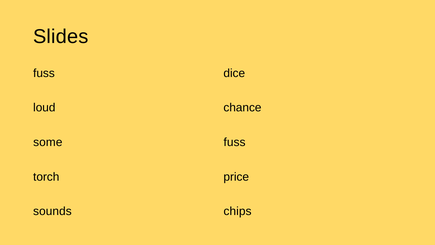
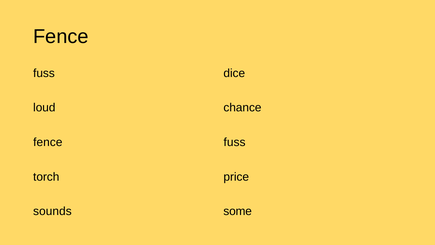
Slides: Slides -> Fence (61, 37)
some: some -> fence (48, 142)
chips: chips -> some (238, 211)
